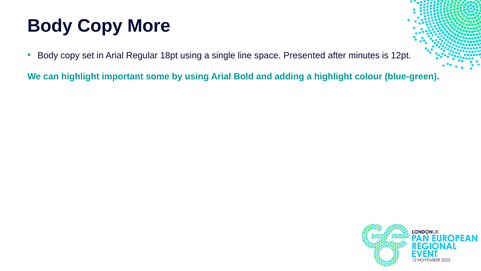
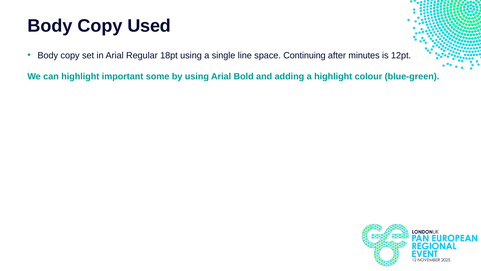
More: More -> Used (149, 26)
Presented: Presented -> Continuing (304, 55)
